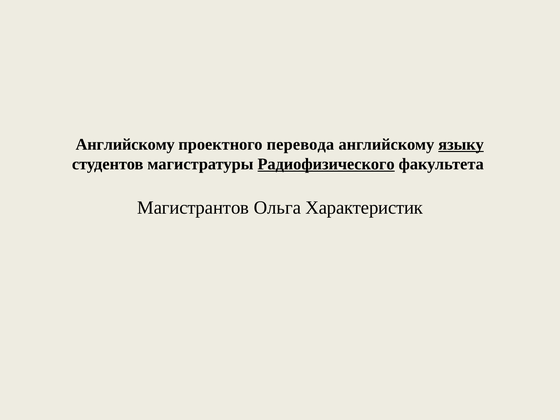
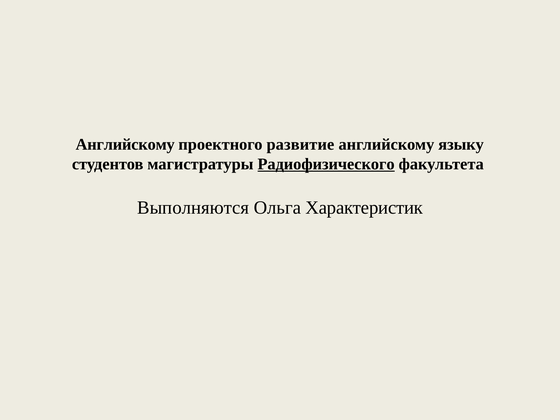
перевода: перевода -> развитие (300, 144)
языку underline: present -> none (461, 144)
Магистрантов: Магистрантов -> Выполняются (193, 208)
